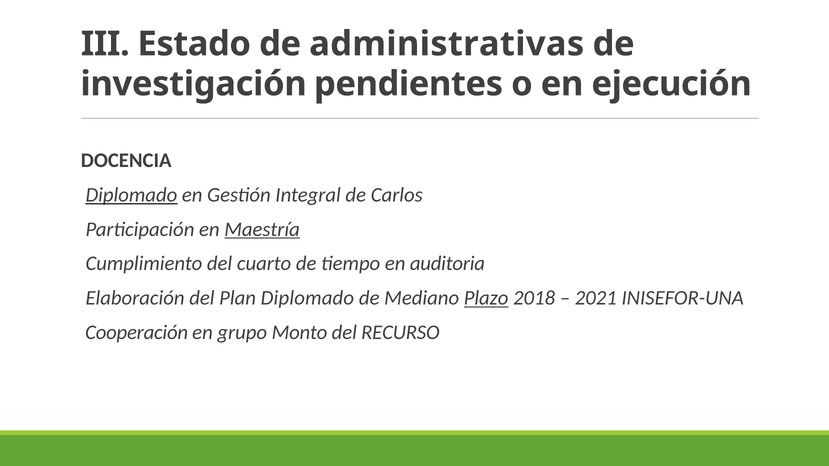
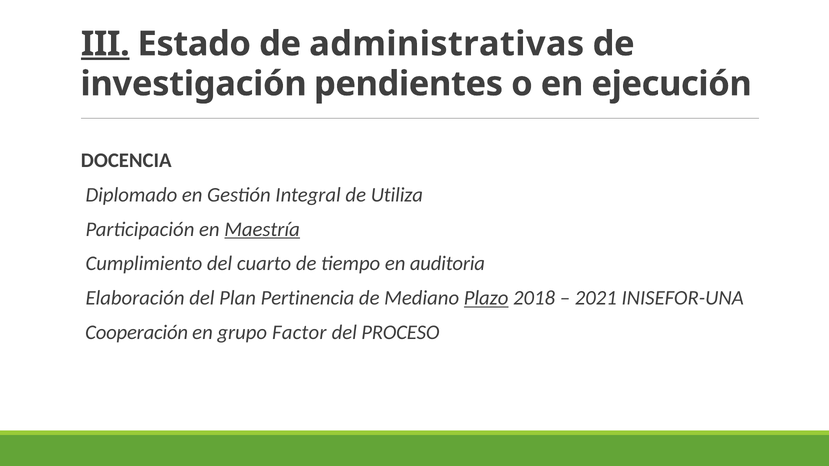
III underline: none -> present (105, 44)
Diplomado underline: present -> none (131, 195)
Carlos: Carlos -> Utiliza (397, 195)
Plan Diplomado: Diplomado -> Pertinencia (308, 298)
Monto: Monto -> Factor (299, 333)
RECURSO: RECURSO -> PROCESO (400, 333)
